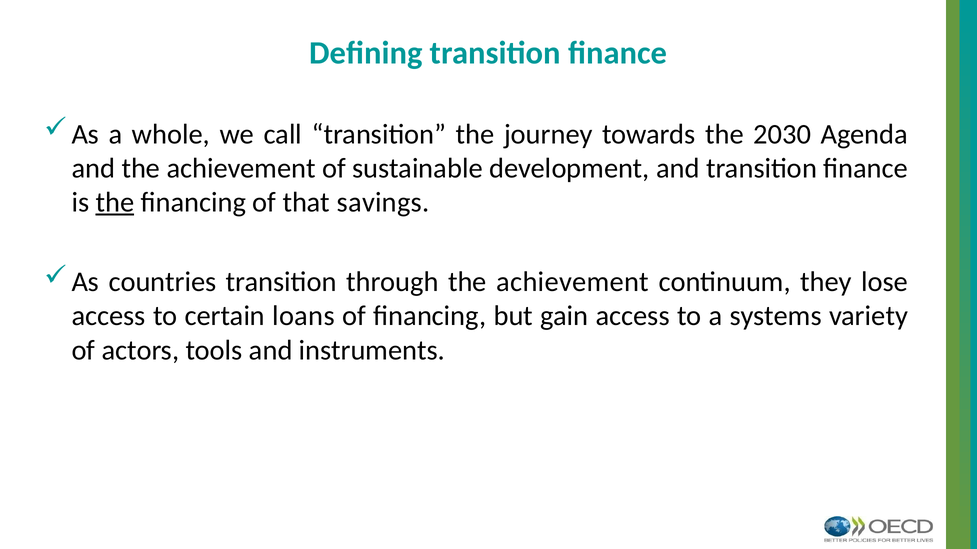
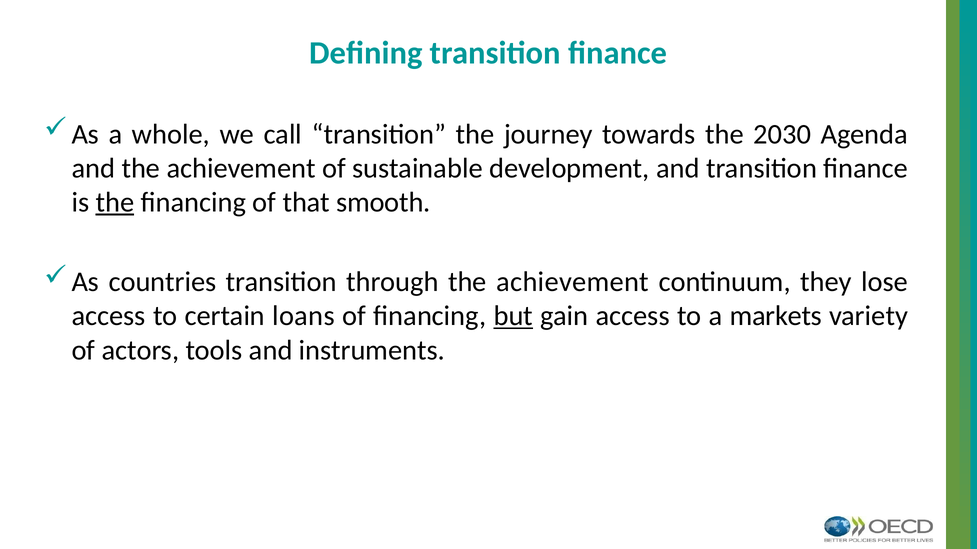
savings: savings -> smooth (383, 203)
but underline: none -> present (513, 316)
systems: systems -> markets (776, 316)
